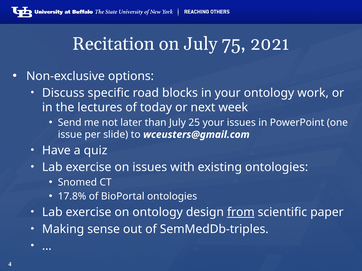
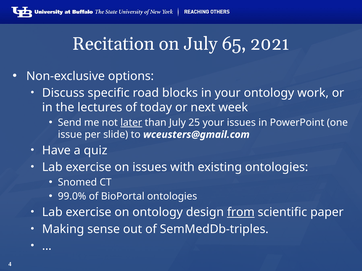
75: 75 -> 65 (234, 44)
later underline: none -> present (131, 123)
17.8%: 17.8% -> 99.0% (72, 197)
